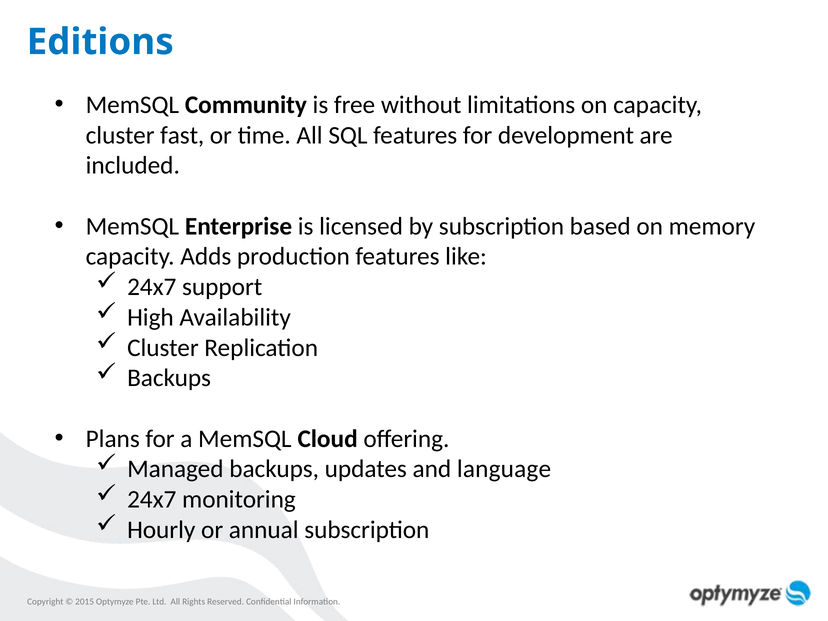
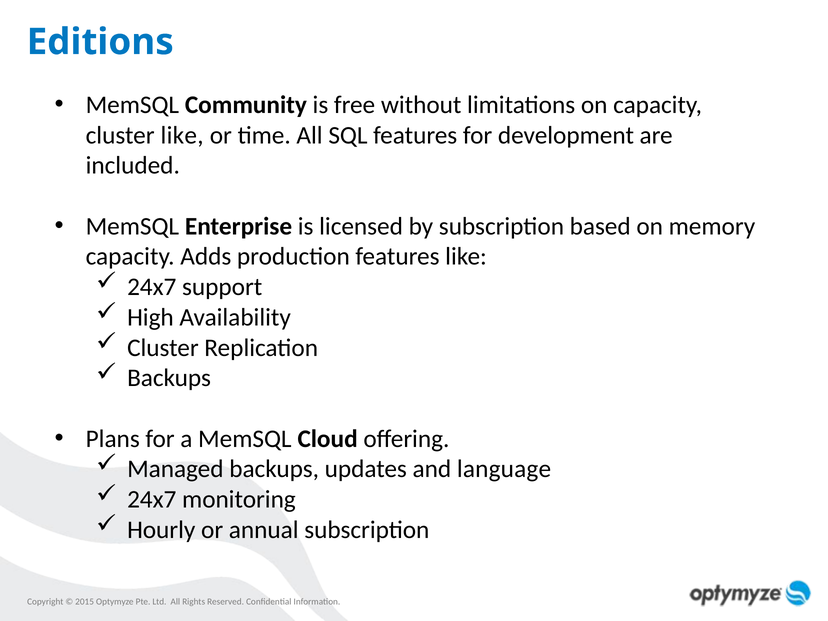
cluster fast: fast -> like (182, 135)
